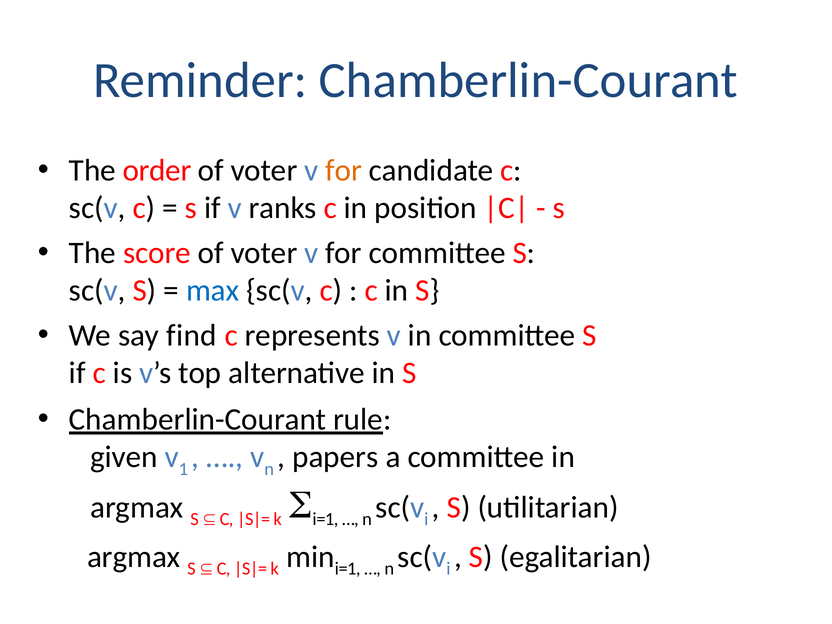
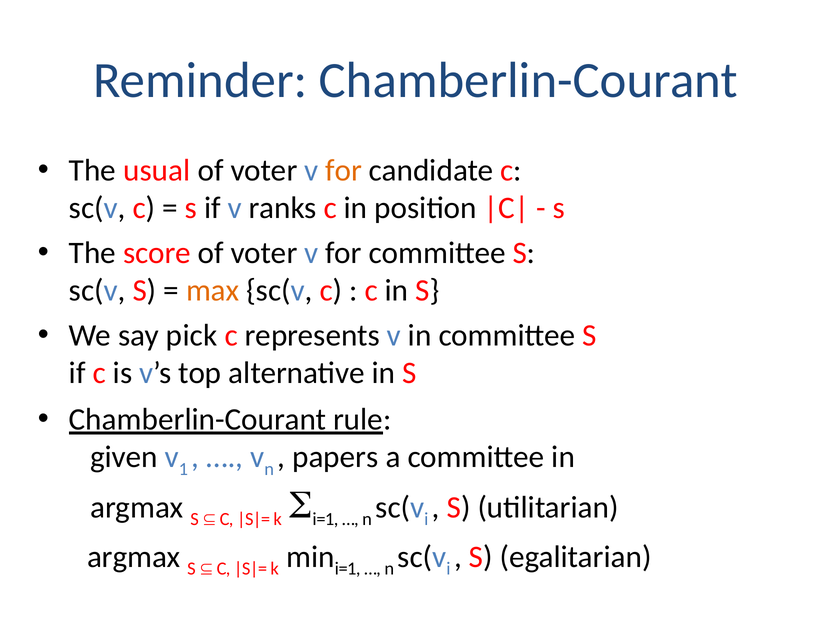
order: order -> usual (157, 171)
max colour: blue -> orange (213, 290)
find: find -> pick (192, 335)
